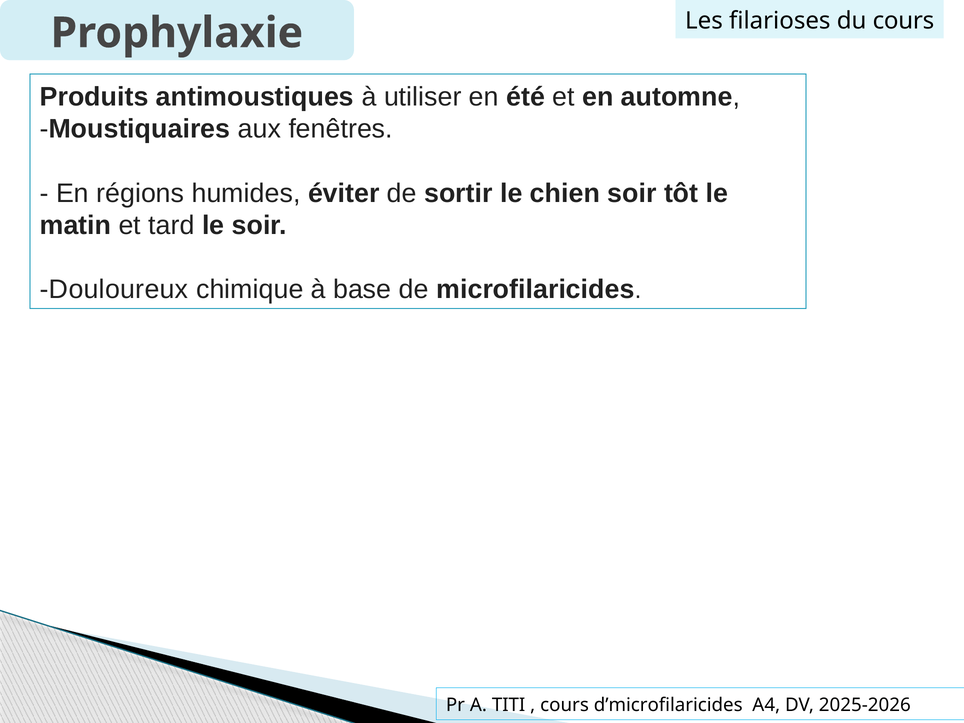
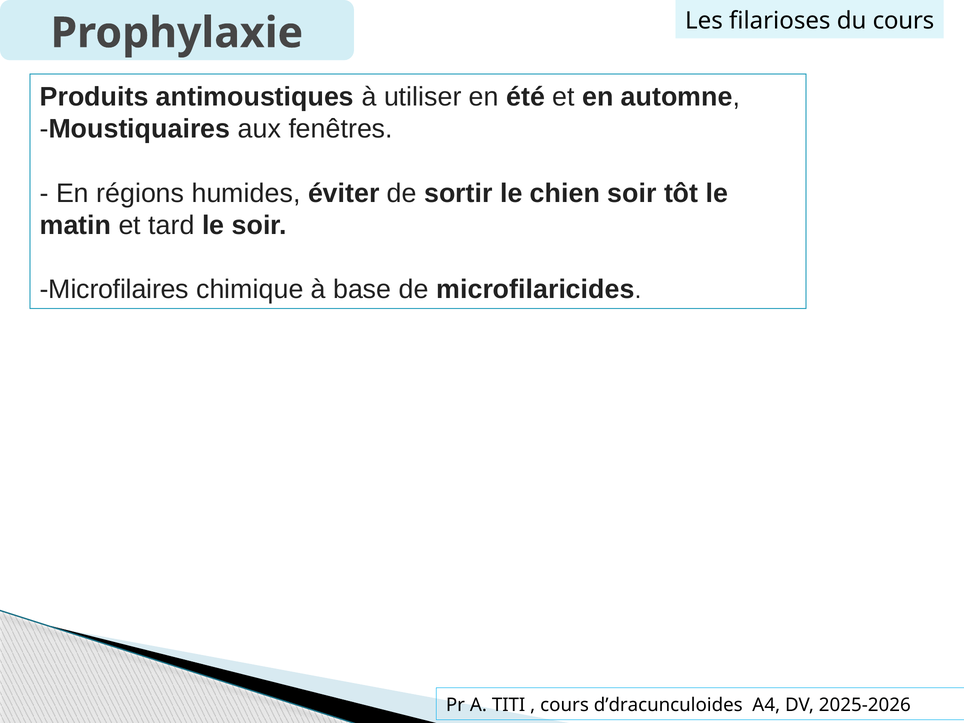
Douloureux: Douloureux -> Microfilaires (114, 290)
d’microfilaricides: d’microfilaricides -> d’dracunculoides (668, 705)
